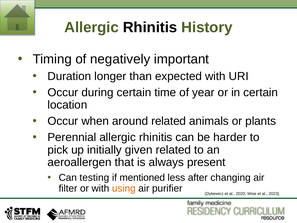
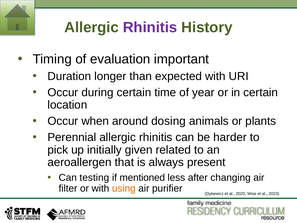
Rhinitis colour: black -> purple (150, 27)
negatively: negatively -> evaluation (120, 59)
around related: related -> dosing (169, 121)
